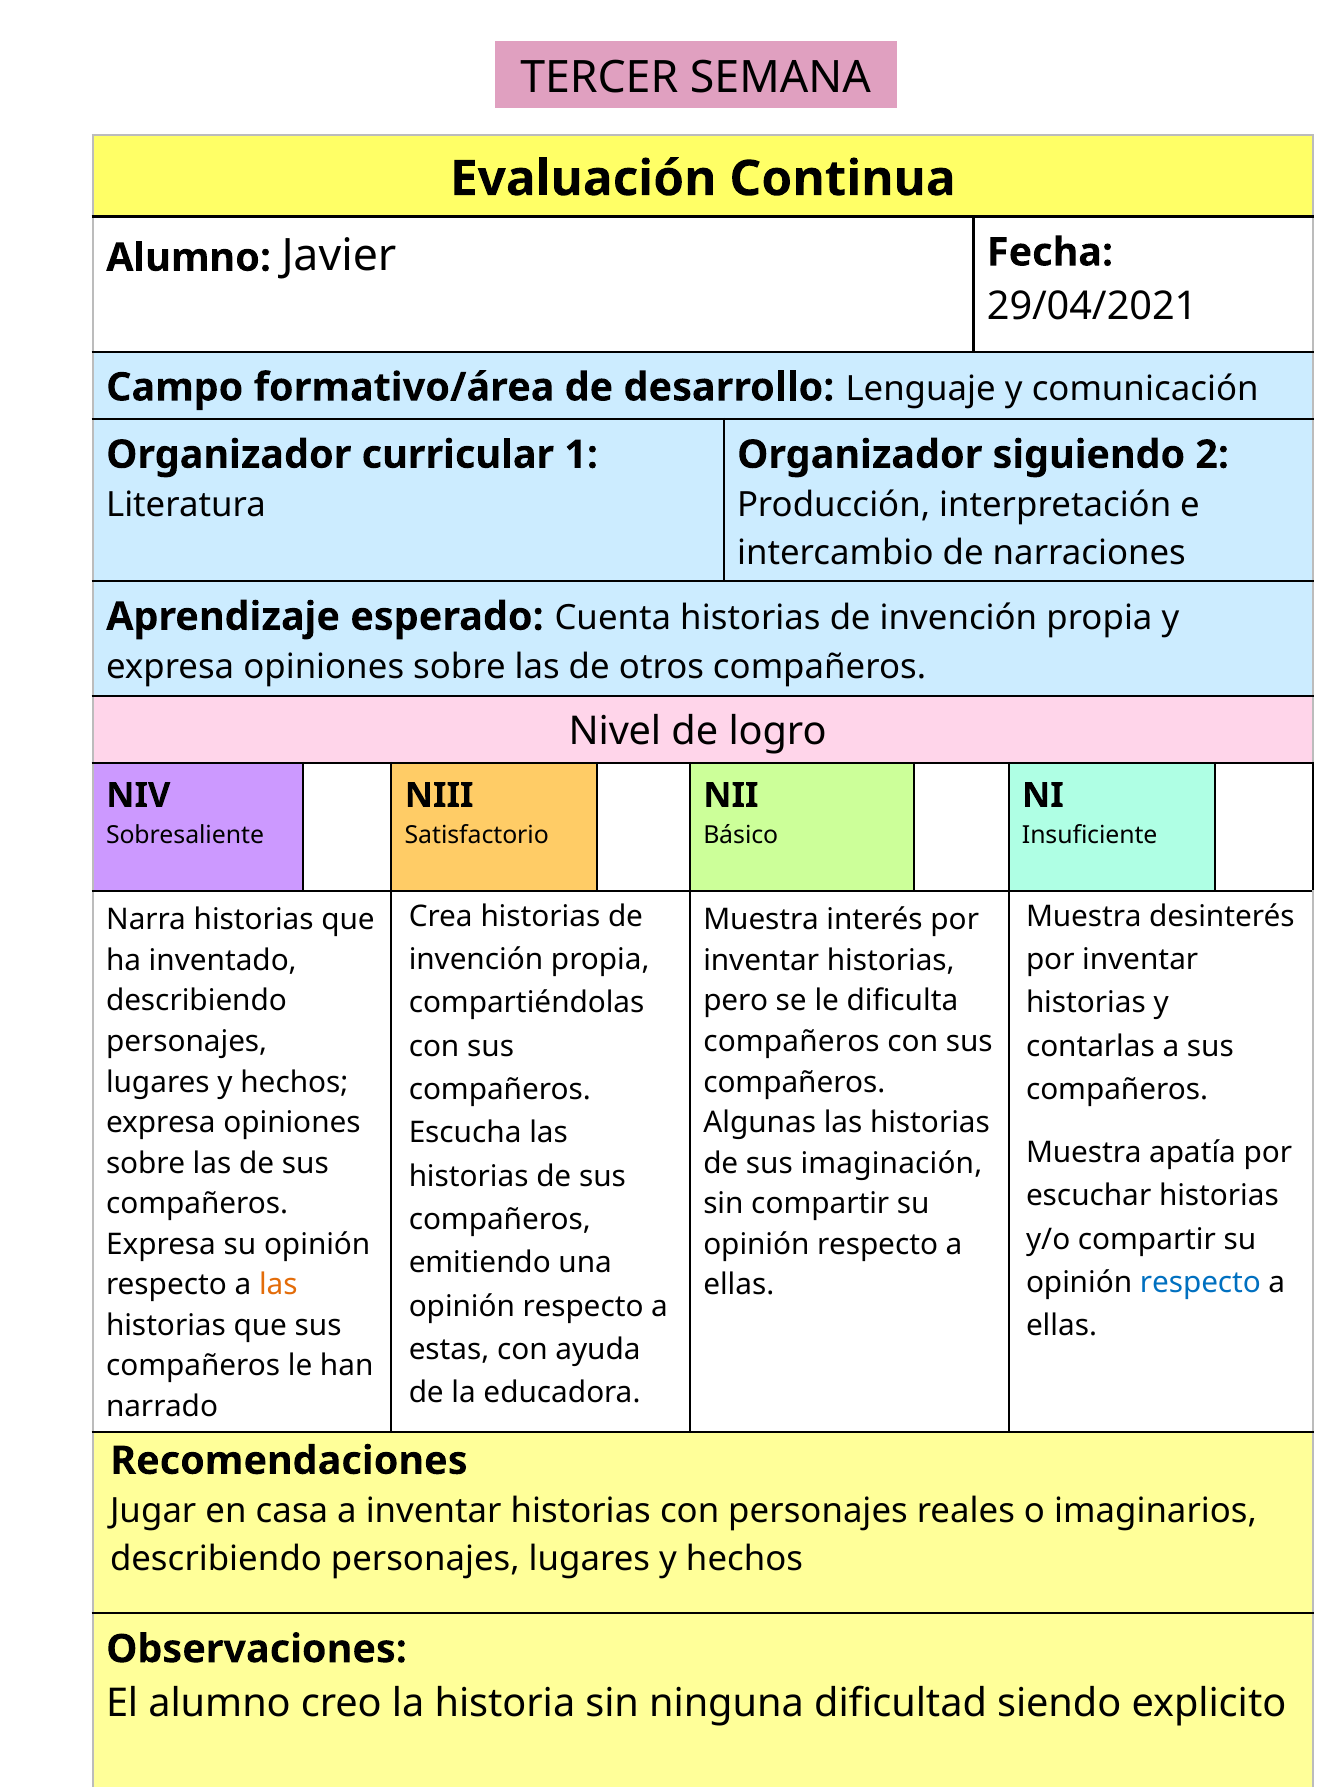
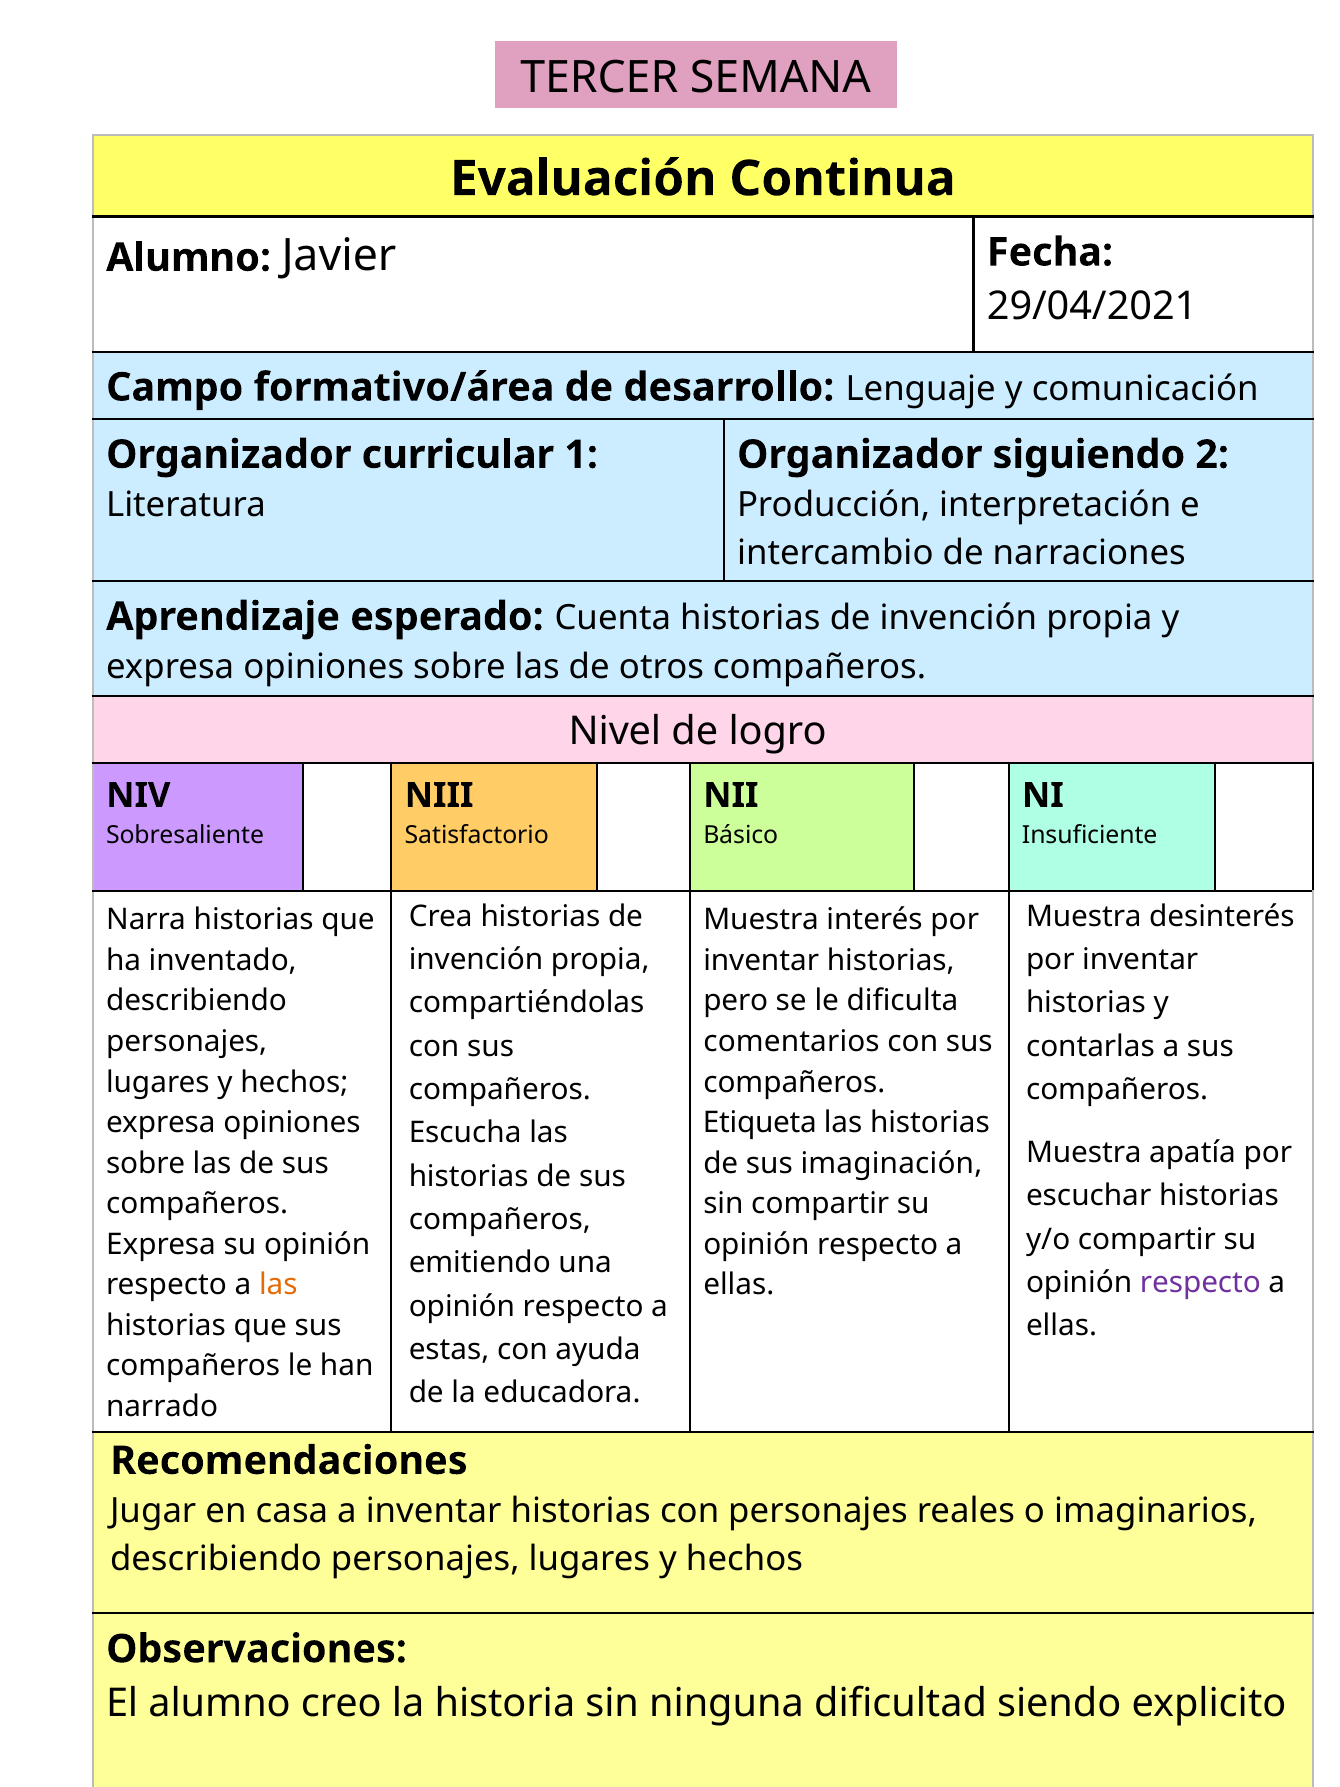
compañeros: compañeros -> comentarios (792, 1042)
Algunas: Algunas -> Etiqueta (760, 1123)
respecto colour: blue -> purple (1200, 1283)
